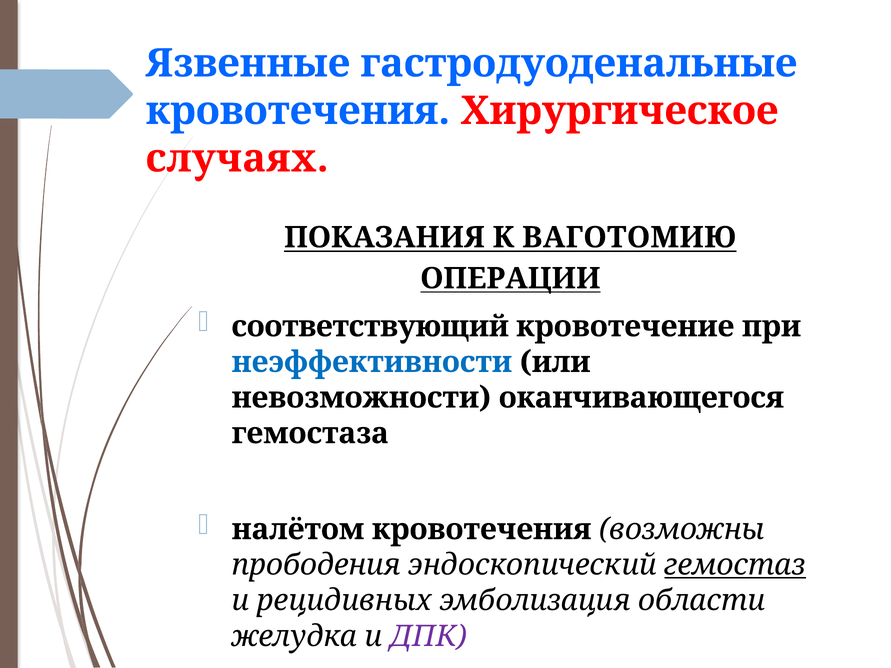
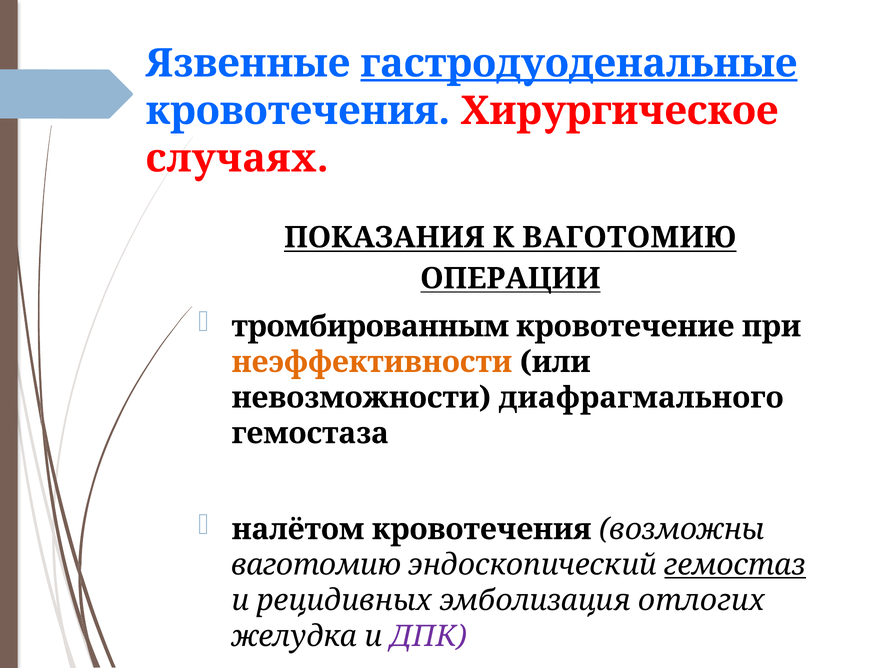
гастродуоденальные underline: none -> present (579, 63)
соответствующий: соответствующий -> тромбированным (370, 327)
неэффективности colour: blue -> orange (372, 362)
оканчивающегося: оканчивающегося -> диафрагмального (641, 398)
прободения: прободения -> ваготомию (316, 565)
области: области -> отлогих (702, 601)
